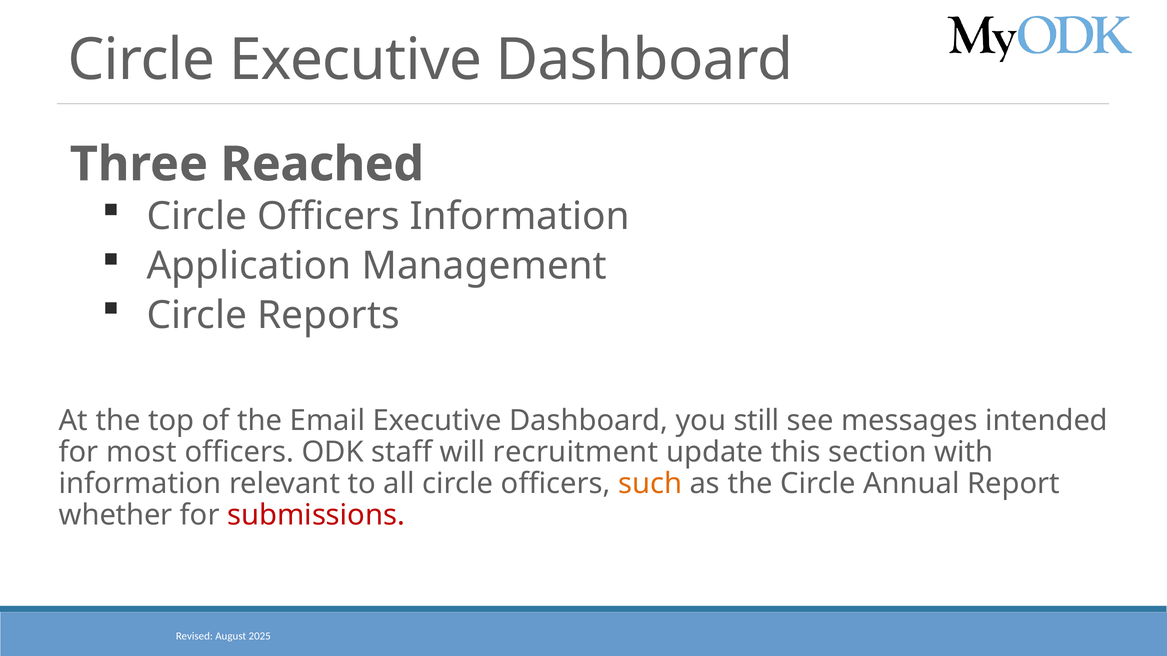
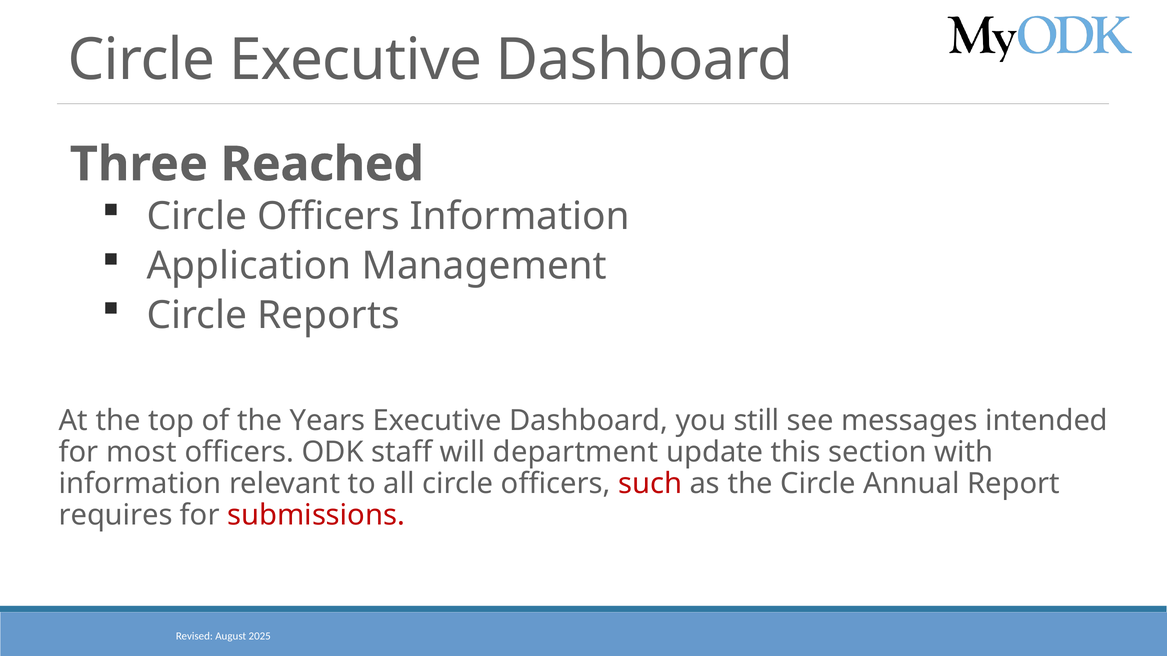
Email: Email -> Years (327, 421)
recruitment: recruitment -> department (576, 452)
such colour: orange -> red (650, 484)
whether: whether -> requires (116, 515)
